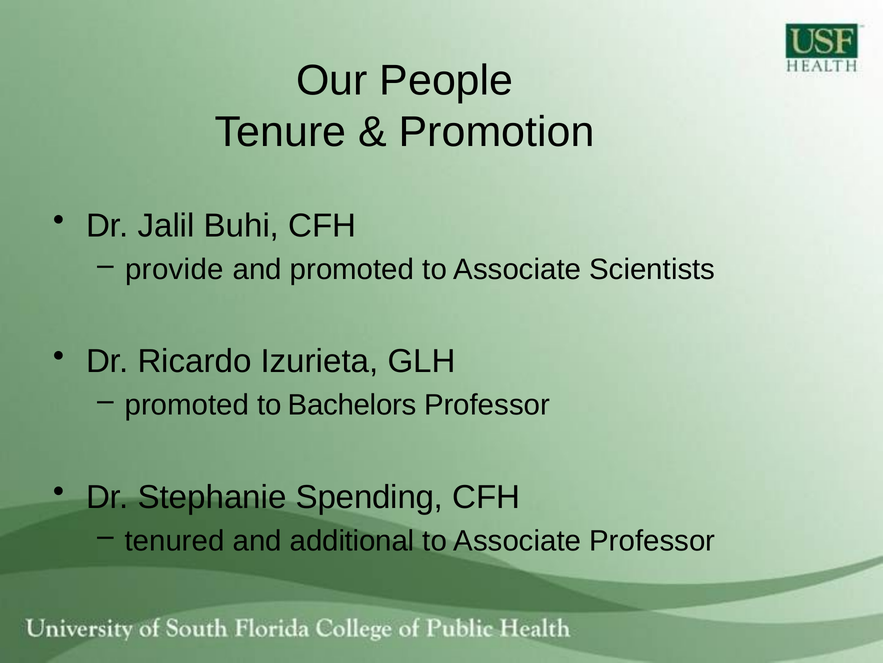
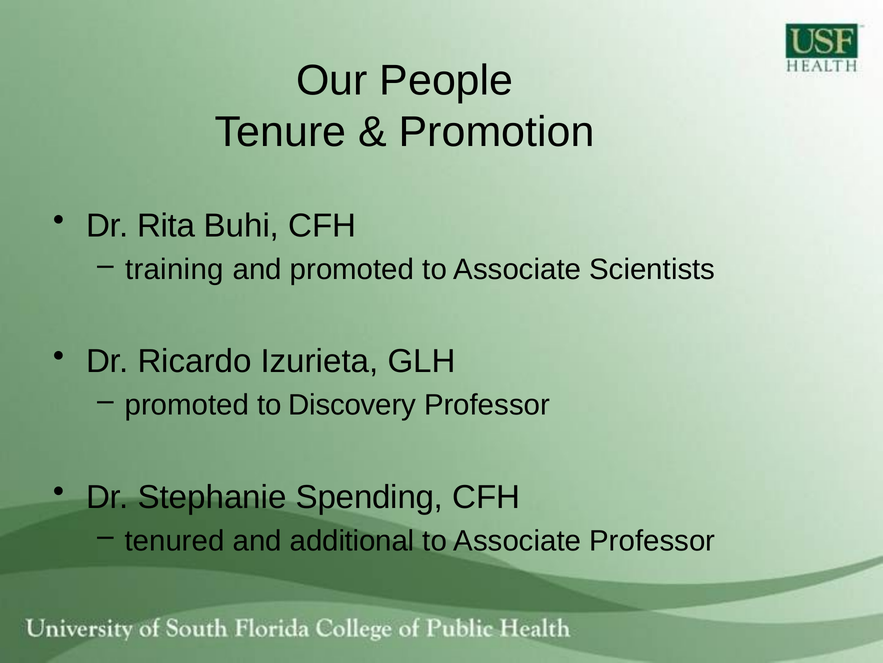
Jalil: Jalil -> Rita (166, 226)
provide: provide -> training (174, 269)
Bachelors: Bachelors -> Discovery (352, 405)
